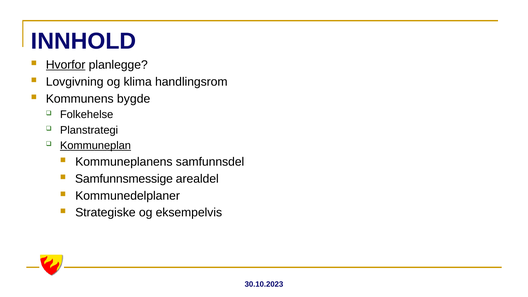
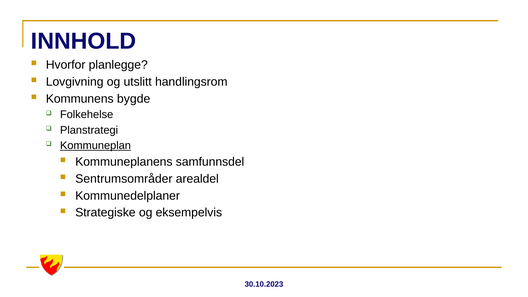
Hvorfor underline: present -> none (66, 65)
klima: klima -> utslitt (138, 82)
Samfunnsmessige: Samfunnsmessige -> Sentrumsområder (124, 179)
